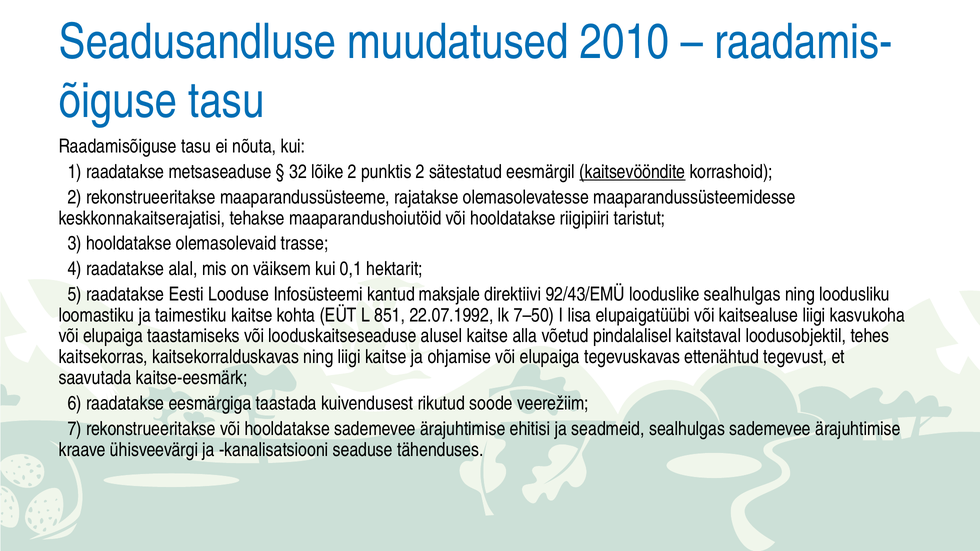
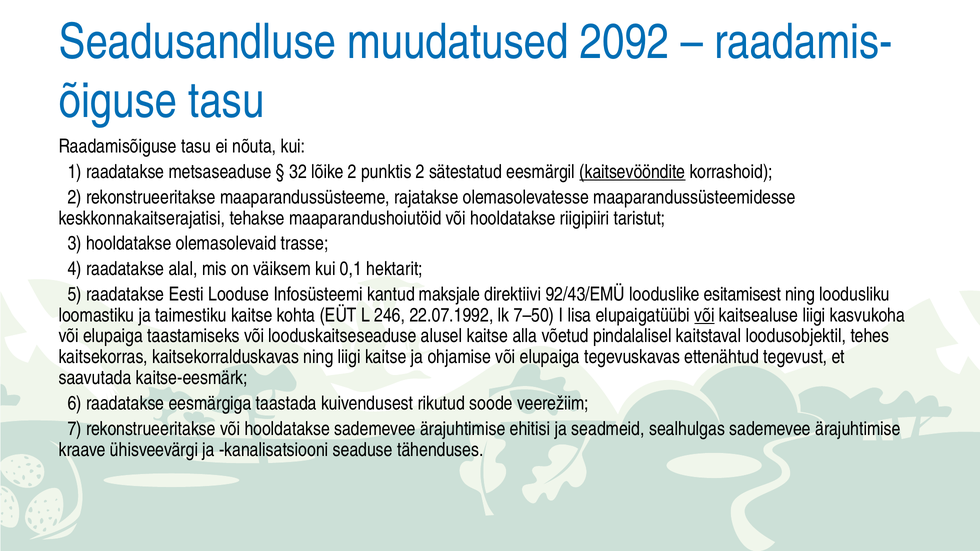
2010: 2010 -> 2092 (625, 42)
looduslike sealhulgas: sealhulgas -> esitamisest (742, 294)
851: 851 -> 246 (390, 315)
või underline: none -> present (705, 315)
